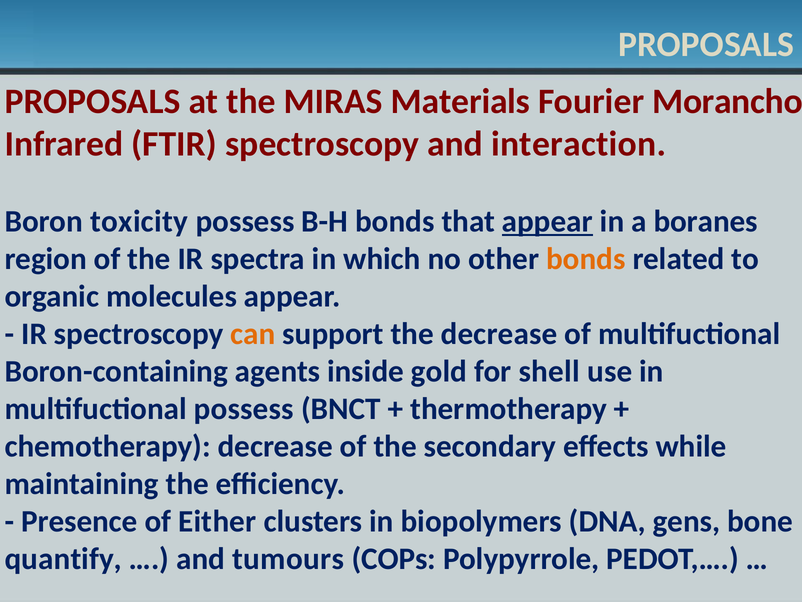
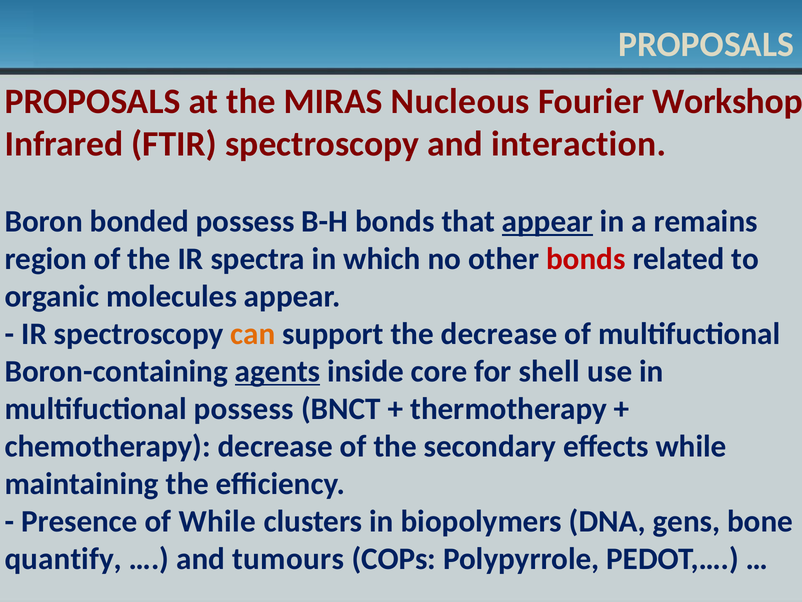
Materials: Materials -> Nucleous (460, 101)
Morancho: Morancho -> Workshop (727, 101)
toxicity: toxicity -> bonded (139, 221)
boranes: boranes -> remains (706, 221)
bonds colour: orange -> red (586, 259)
agents underline: none -> present (278, 371)
gold: gold -> core (439, 371)
of Either: Either -> While (217, 521)
